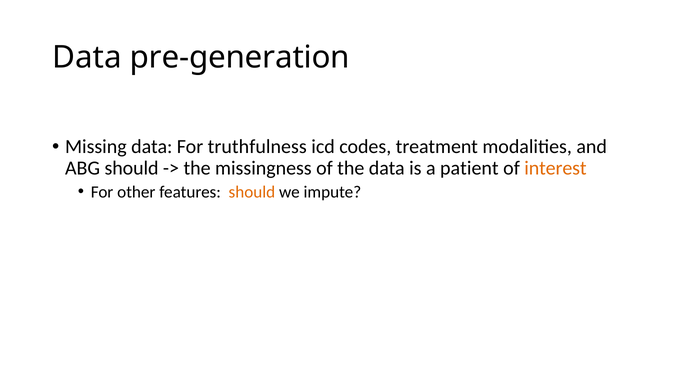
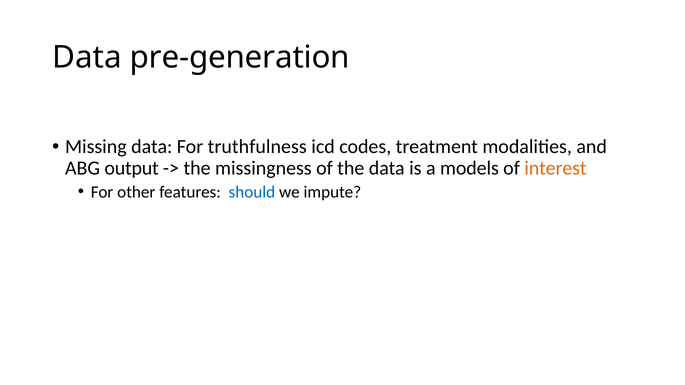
ABG should: should -> output (132, 169)
patient: patient -> models (469, 169)
should colour: orange -> blue (252, 192)
